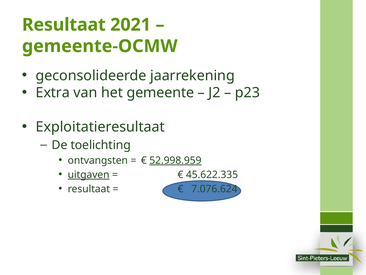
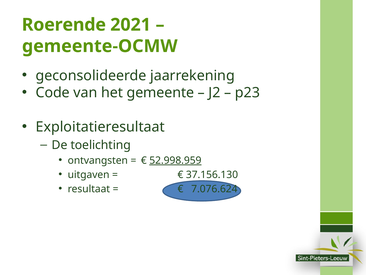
Resultaat: Resultaat -> Roerende (64, 25)
Extra: Extra -> Code (53, 93)
uitgaven underline: present -> none (89, 174)
45.622.335: 45.622.335 -> 37.156.130 (212, 174)
